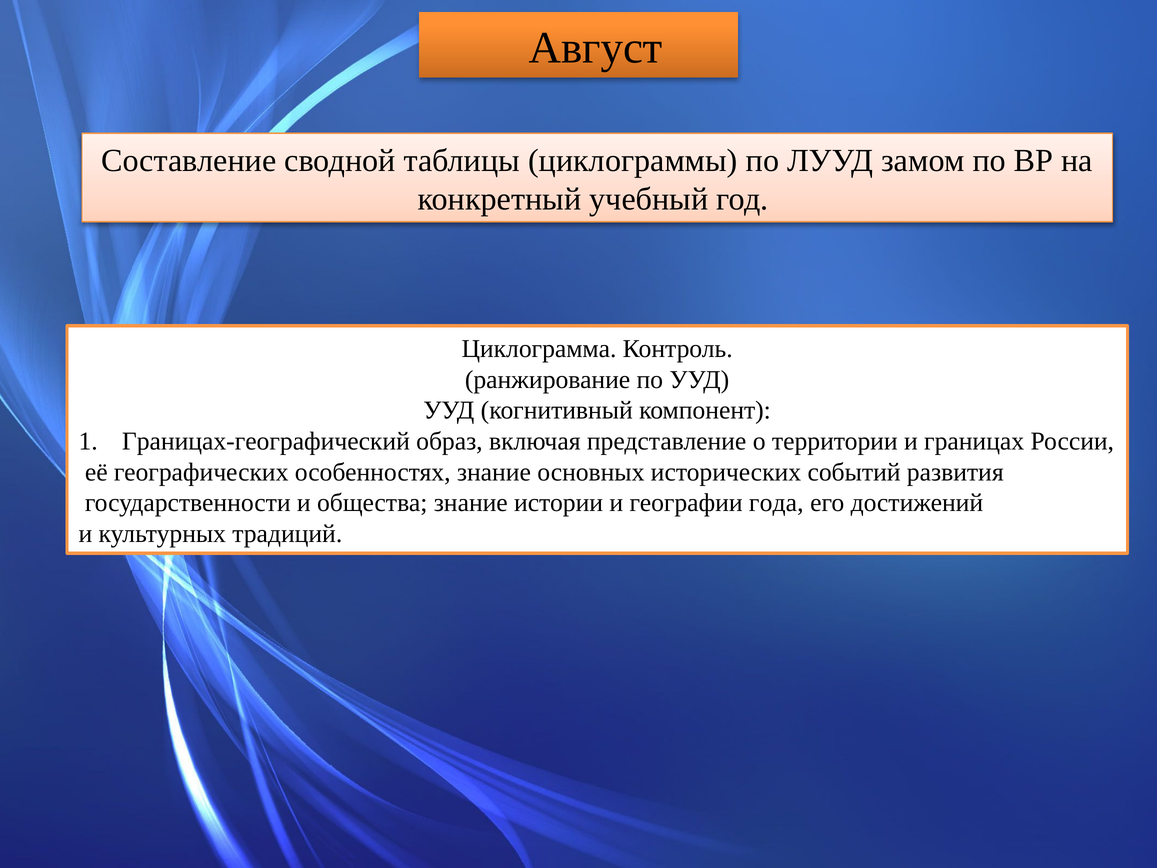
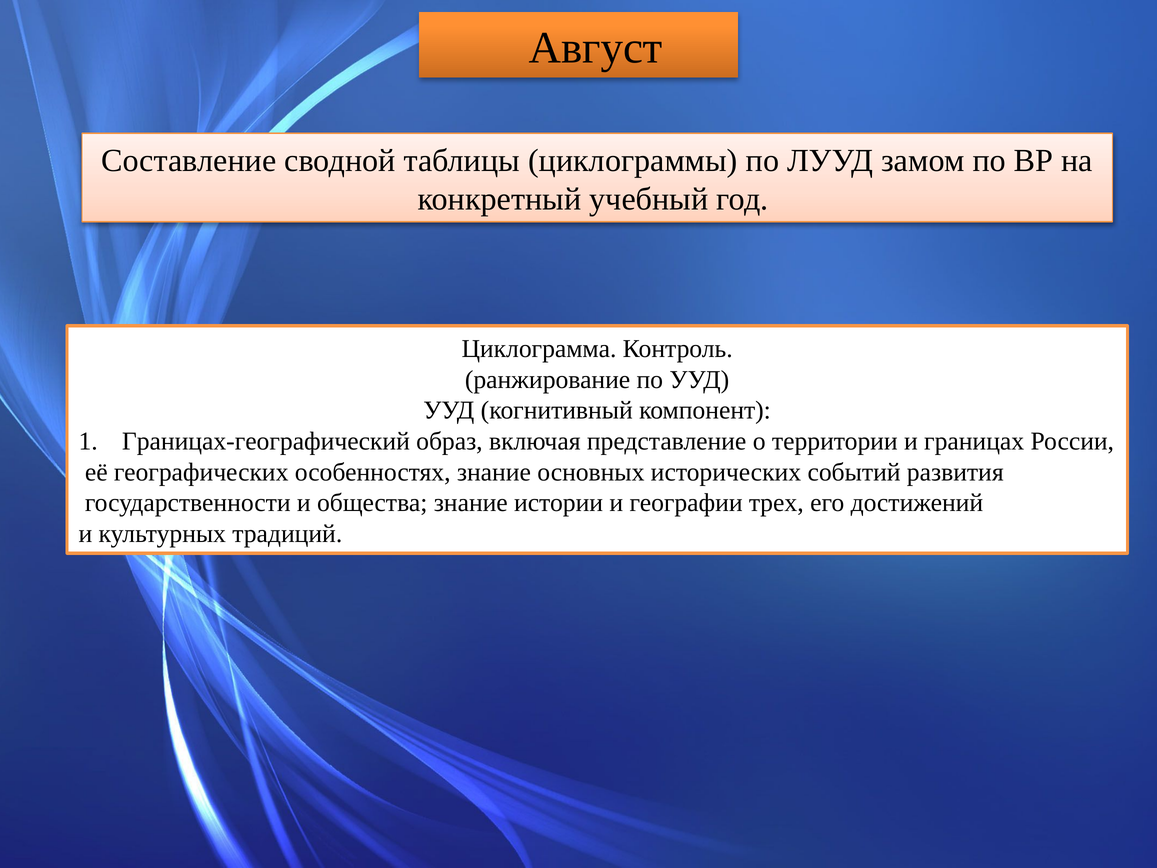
года: года -> трех (776, 503)
